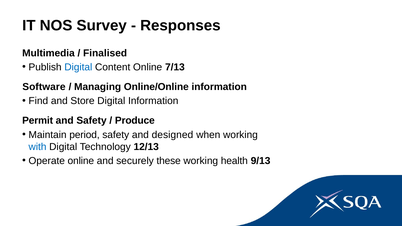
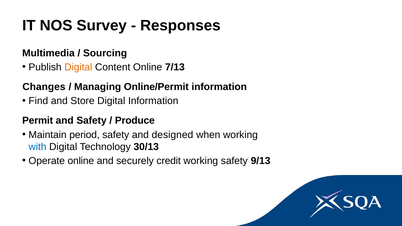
Finalised: Finalised -> Sourcing (105, 53)
Digital colour: blue -> orange (78, 67)
Software: Software -> Changes (44, 87)
Online/Online: Online/Online -> Online/Permit (156, 87)
12/13: 12/13 -> 30/13 (146, 147)
these: these -> credit (169, 161)
working health: health -> safety (234, 161)
